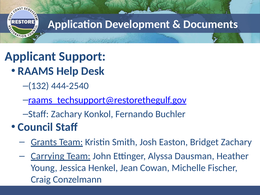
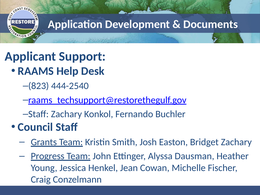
132: 132 -> 823 (39, 86)
Carrying: Carrying -> Progress (48, 156)
